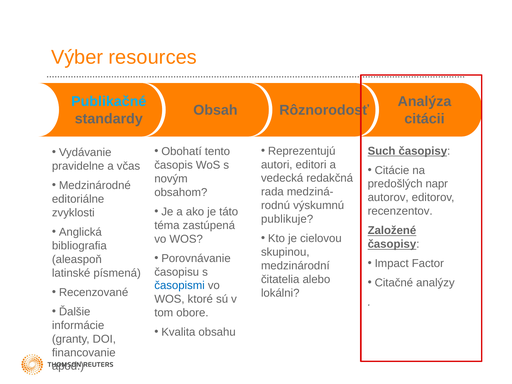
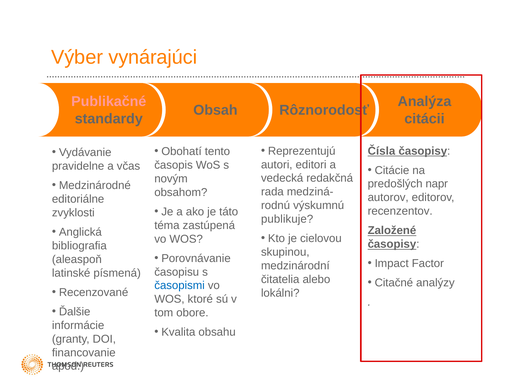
resources: resources -> vynárajúci (153, 57)
Publikačné colour: light blue -> pink (109, 102)
Such: Such -> Čísla (381, 151)
